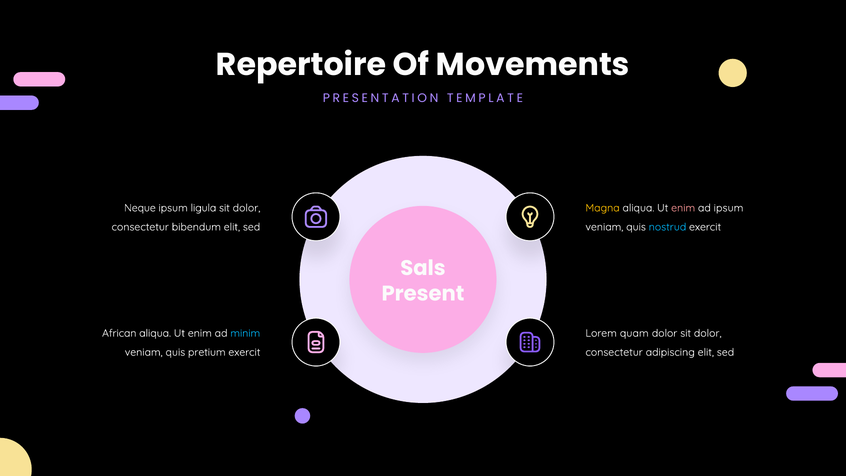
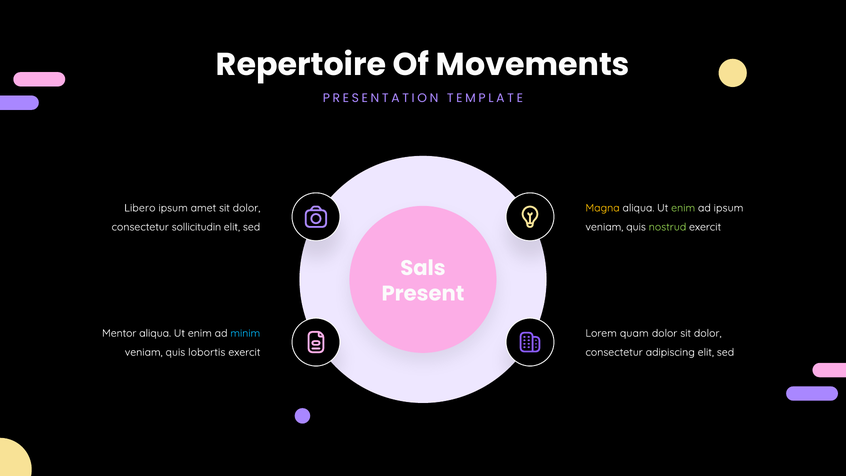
Neque: Neque -> Libero (140, 208)
ligula: ligula -> amet (203, 208)
enim colour: pink -> light green (683, 208)
bibendum: bibendum -> sollicitudin (196, 227)
nostrud colour: light blue -> light green (667, 227)
African: African -> Mentor (119, 333)
pretium: pretium -> lobortis (207, 352)
